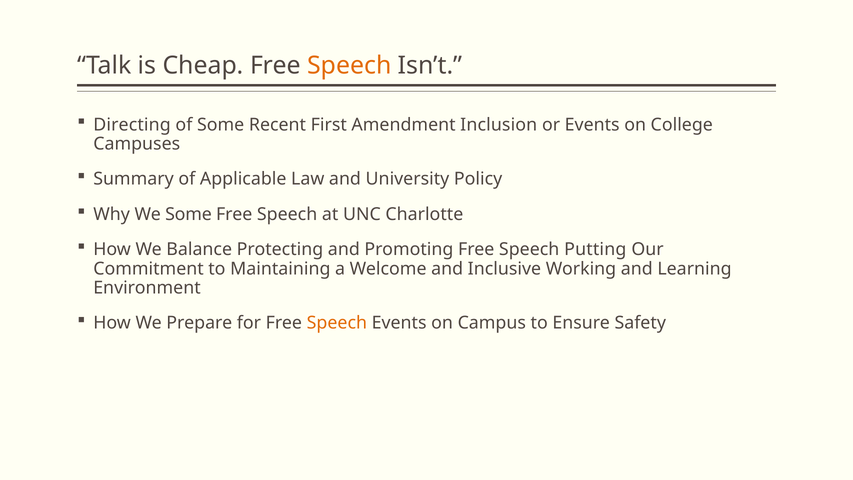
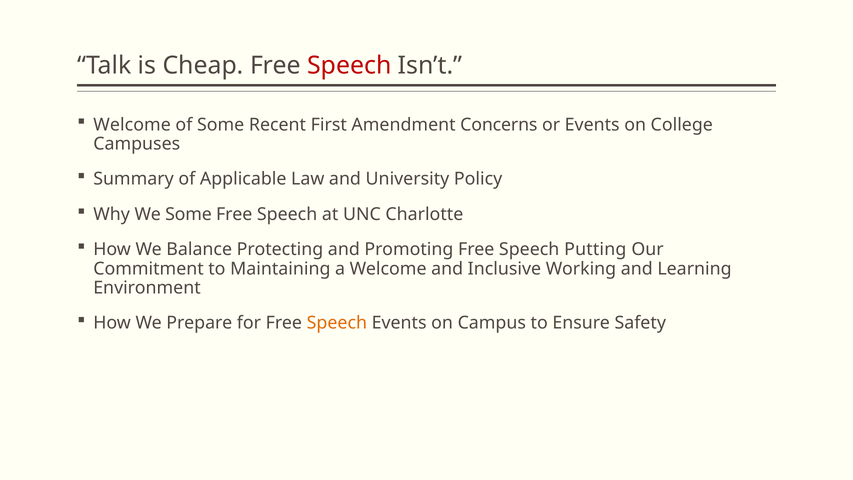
Speech colour: orange -> red (349, 65)
Directing: Directing -> Welcome (132, 125)
Inclusion: Inclusion -> Concerns (499, 125)
